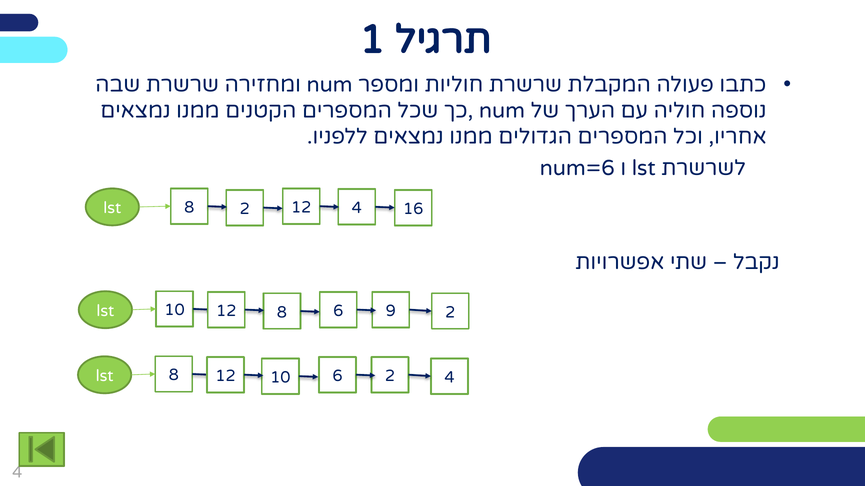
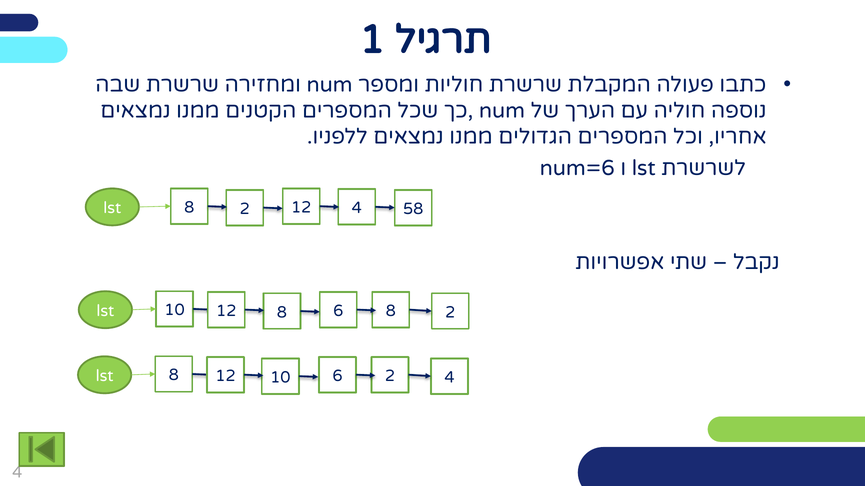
16: 16 -> 58 (413, 209)
10 9: 9 -> 8 (391, 311)
